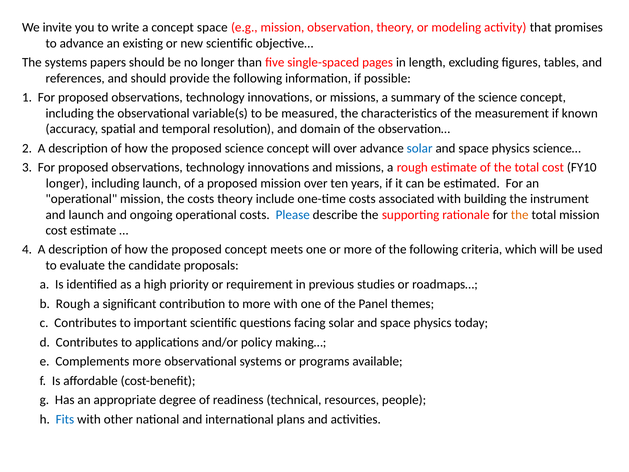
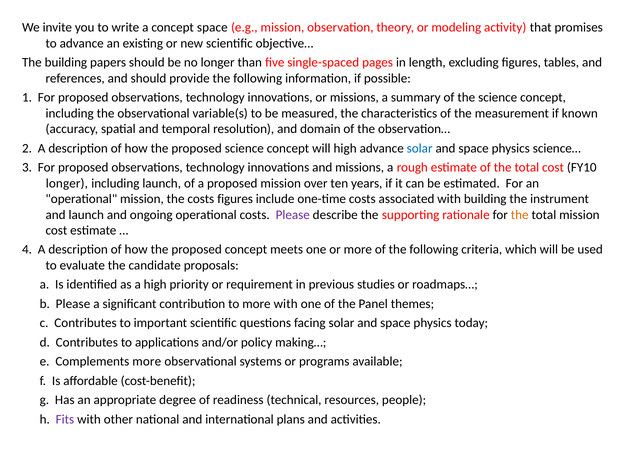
The systems: systems -> building (66, 63)
will over: over -> high (345, 148)
costs theory: theory -> figures (235, 199)
Please colour: blue -> purple (293, 215)
b Rough: Rough -> Please (73, 304)
Fits colour: blue -> purple (65, 419)
